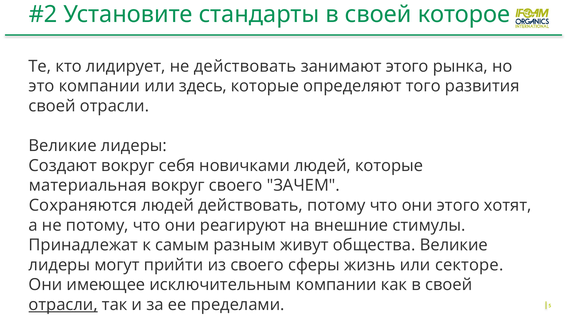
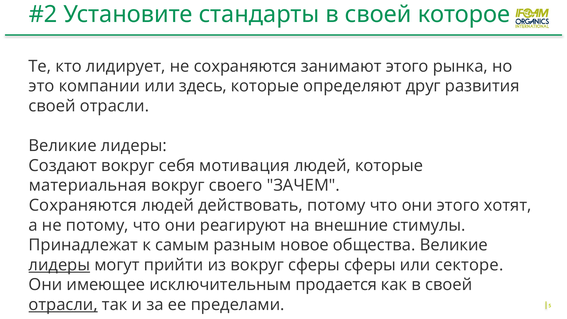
не действовать: действовать -> сохраняются (245, 66)
того: того -> друг (423, 86)
новичками: новичками -> мотивация (244, 166)
живут: живут -> новое (304, 245)
лидеры underline: none -> present (59, 265)
из своего: своего -> вокруг (257, 265)
сферы жизнь: жизнь -> сферы (370, 265)
исключительным компании: компании -> продается (336, 285)
